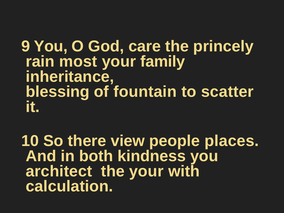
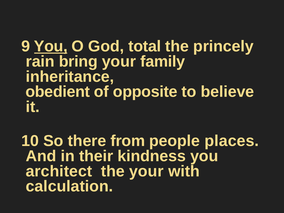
You underline: none -> present (51, 46)
care: care -> total (145, 46)
most: most -> bring (78, 61)
blessing: blessing -> obedient (58, 92)
fountain: fountain -> opposite (145, 92)
scatter: scatter -> believe (227, 92)
view: view -> from (128, 141)
both: both -> their (96, 156)
